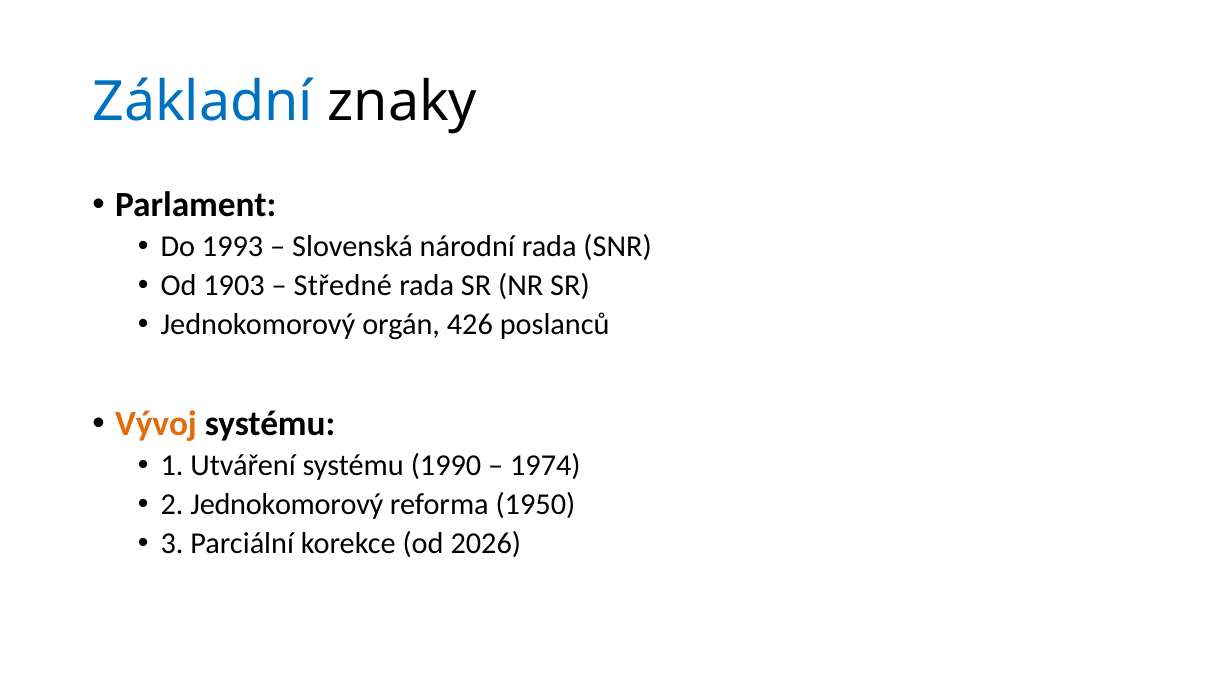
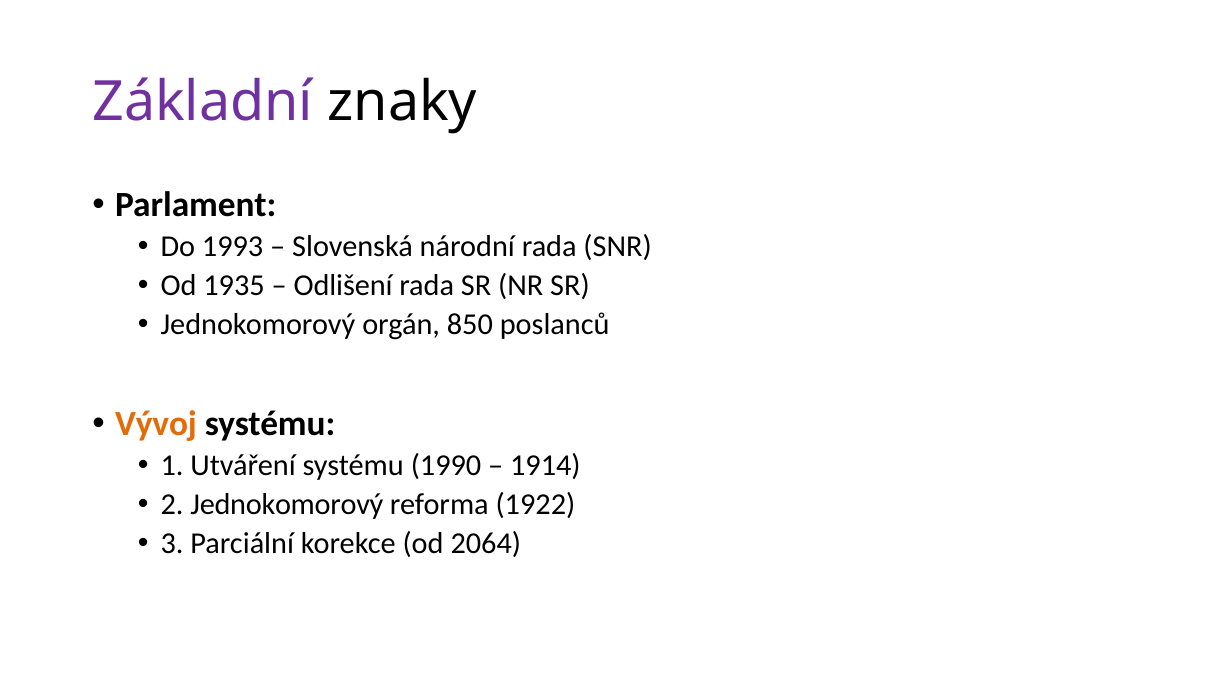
Základní colour: blue -> purple (203, 102)
1903: 1903 -> 1935 (234, 286)
Středné: Středné -> Odlišení (343, 286)
426: 426 -> 850 (470, 325)
1974: 1974 -> 1914 (545, 465)
1950: 1950 -> 1922 (535, 504)
2026: 2026 -> 2064 (486, 543)
